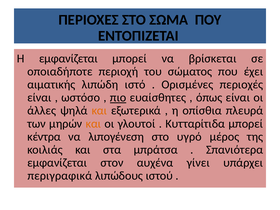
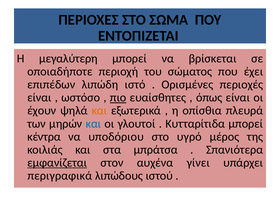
Η εμφανίζεται: εμφανίζεται -> μεγαλύτερη (68, 58)
αιματικής: αιματικής -> επιπέδων (51, 85)
άλλες: άλλες -> έχουν (42, 111)
και colour: orange -> blue (93, 124)
λιπογένεση: λιπογένεση -> υποδόριου (116, 137)
εμφανίζεται underline: none -> present (57, 163)
